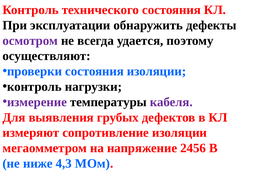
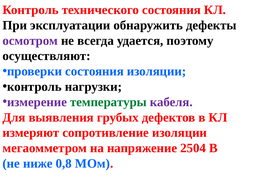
температуры colour: black -> green (108, 102)
2456: 2456 -> 2504 (193, 148)
4,3: 4,3 -> 0,8 (64, 163)
